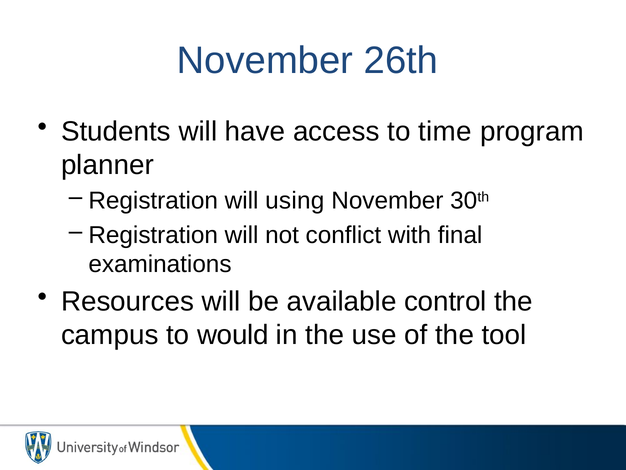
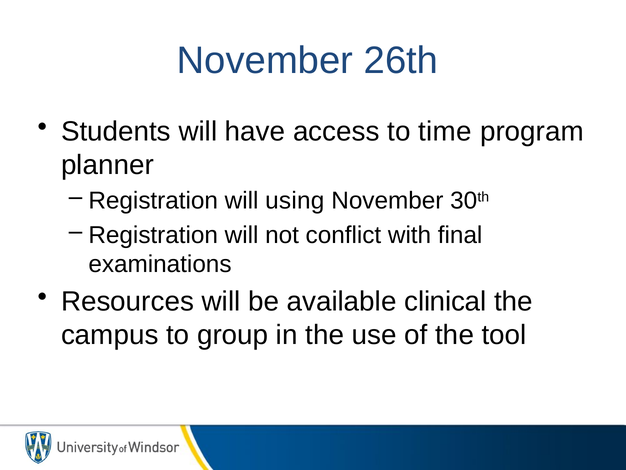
control: control -> clinical (445, 301)
would: would -> group (233, 335)
